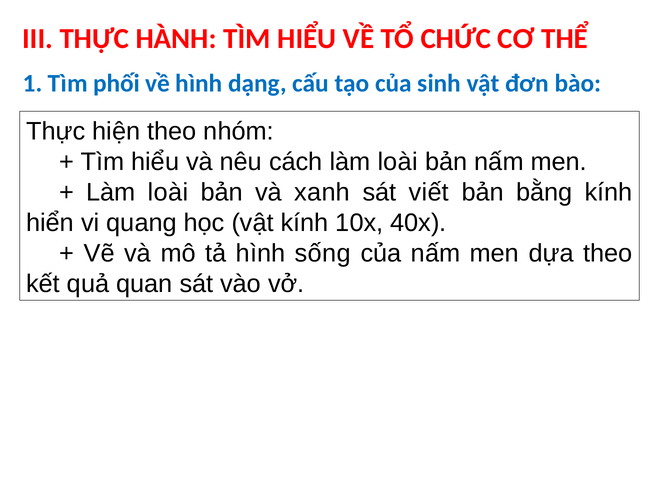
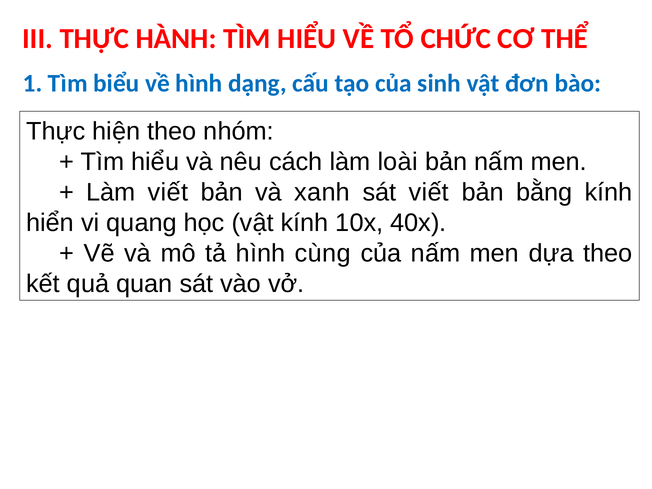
phối: phối -> biểu (116, 83)
loài: loài -> viết (168, 192)
sống: sống -> cùng (323, 253)
